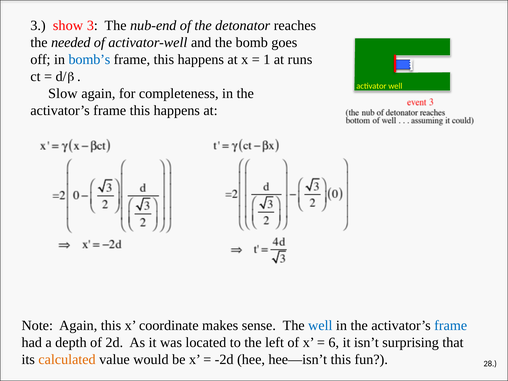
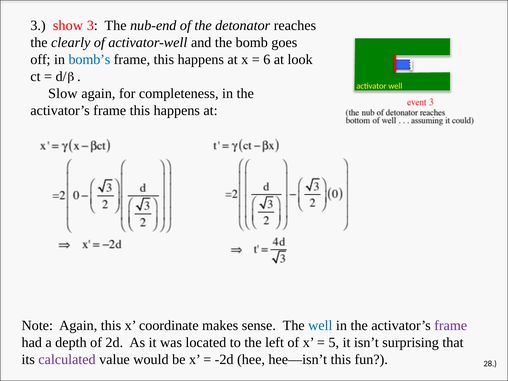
needed: needed -> clearly (71, 43)
1: 1 -> 6 (267, 60)
runs: runs -> look (300, 60)
frame colour: blue -> purple (451, 326)
6: 6 -> 5 (334, 343)
calculated colour: orange -> purple (67, 360)
